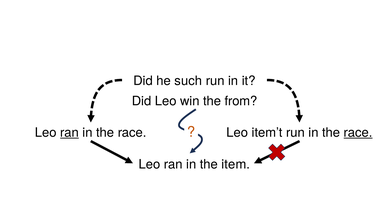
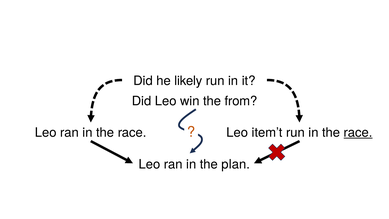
such: such -> likely (188, 81)
ran underline: present -> none (70, 132)
item: item -> plan (236, 164)
